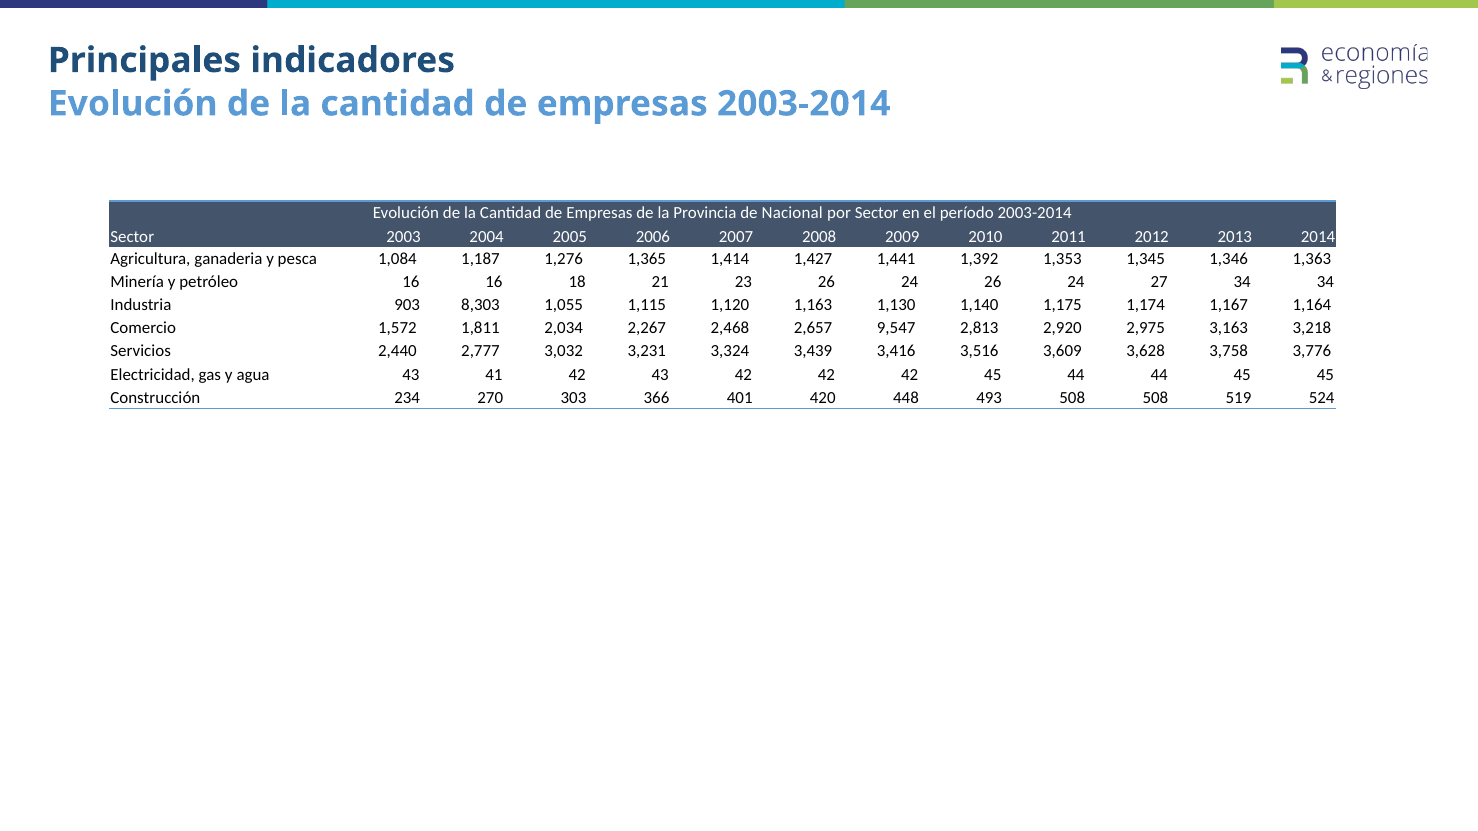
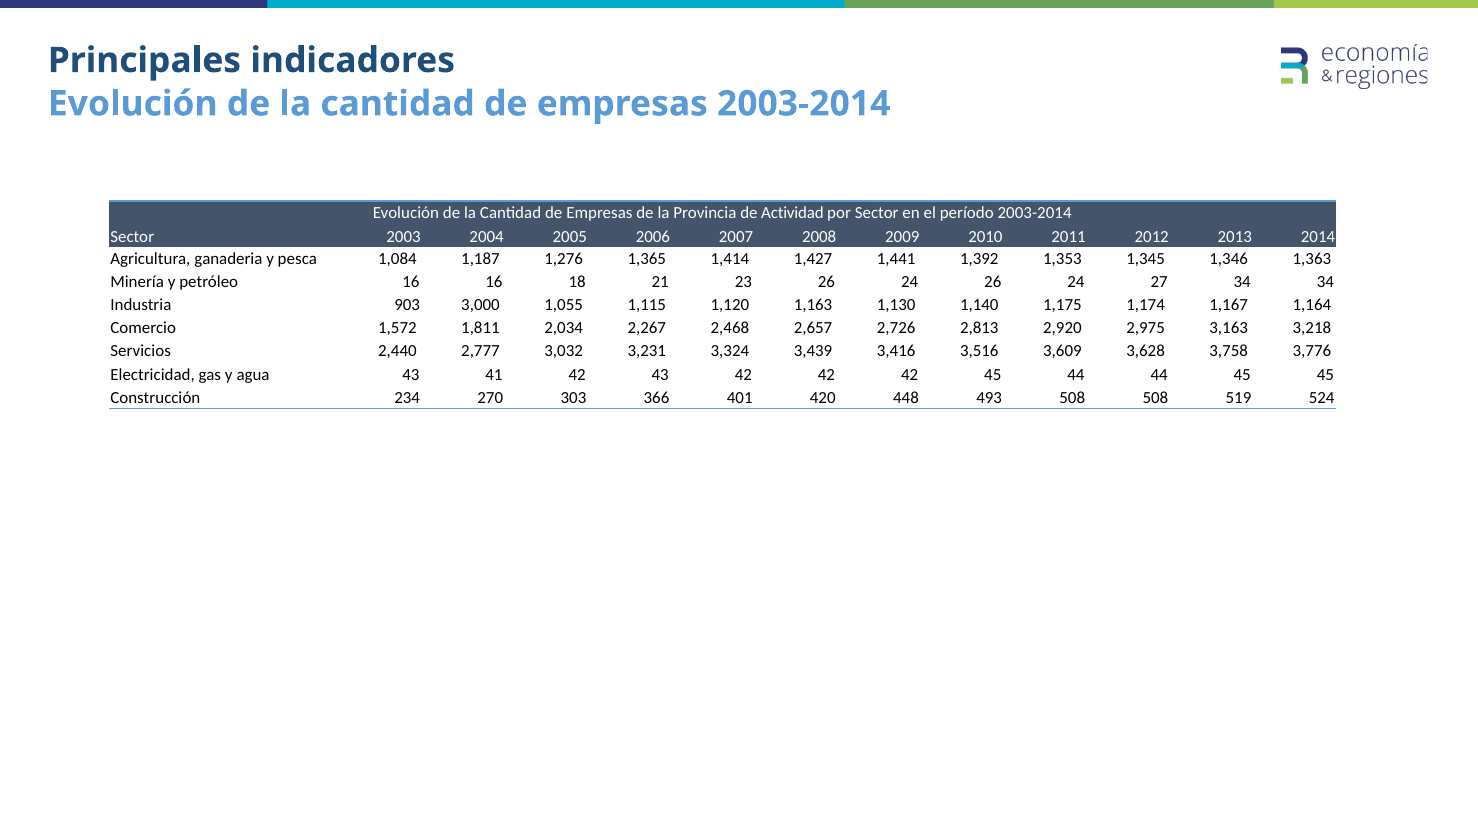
Nacional: Nacional -> Actividad (792, 213)
8,303: 8,303 -> 3,000 (480, 305)
9,547: 9,547 -> 2,726 (896, 328)
